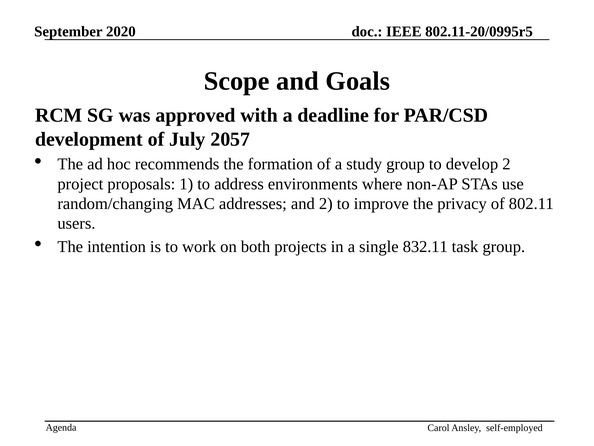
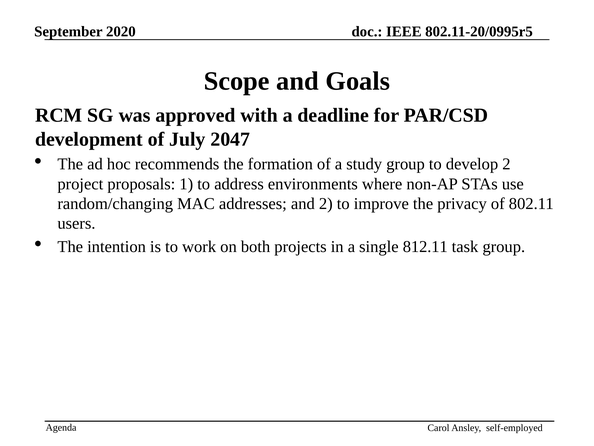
2057: 2057 -> 2047 (230, 139)
832.11: 832.11 -> 812.11 (425, 246)
